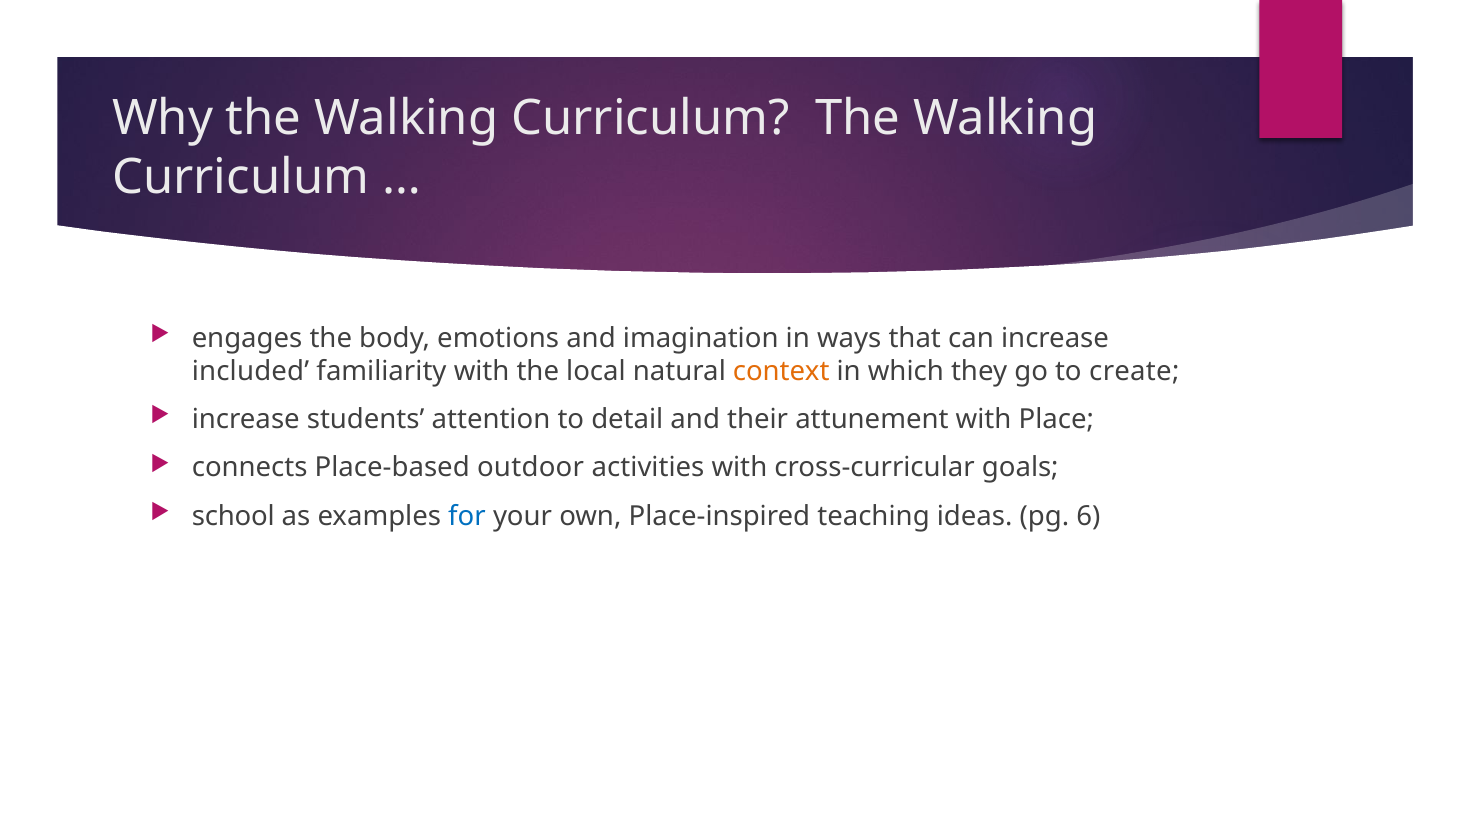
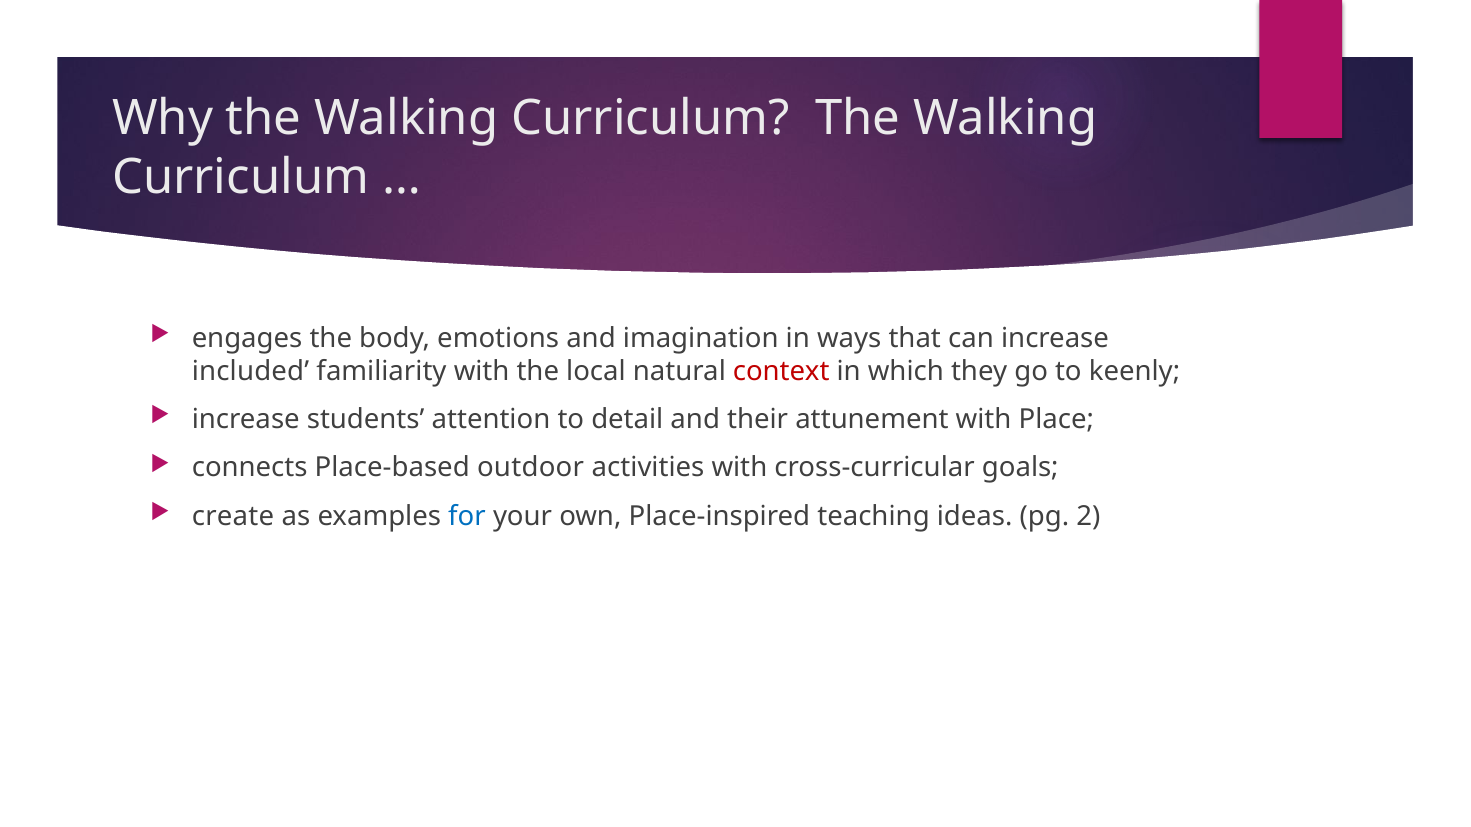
context colour: orange -> red (781, 371)
create: create -> keenly (1134, 371)
school: school -> create (233, 516)
6: 6 -> 2 (1088, 516)
